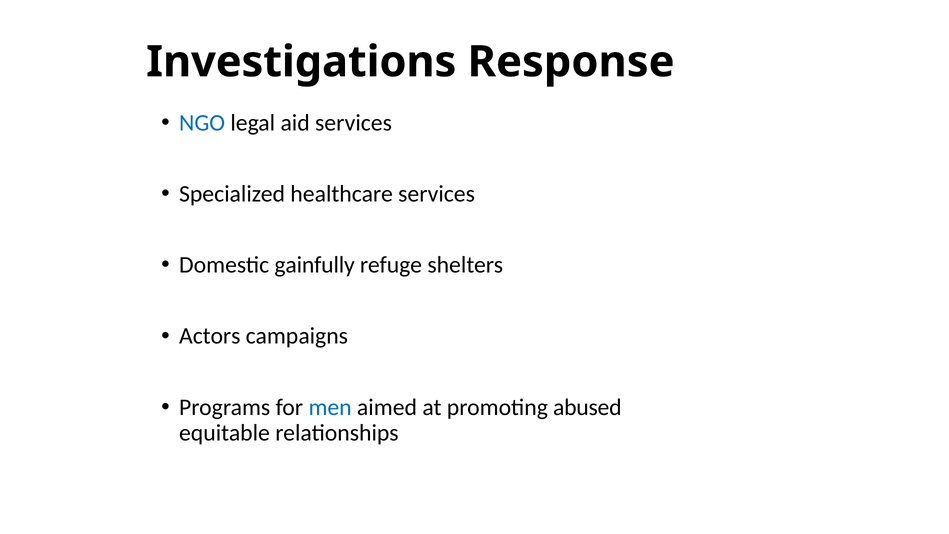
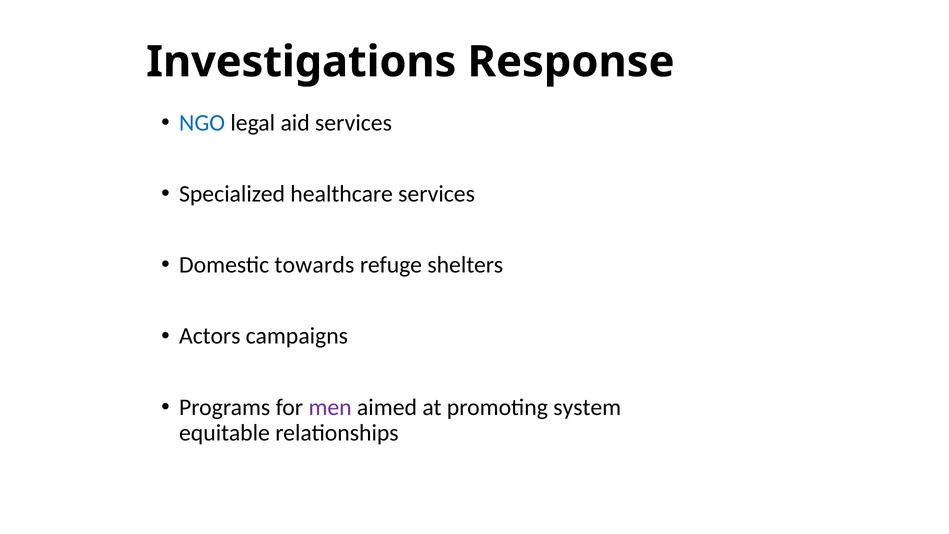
gainfully: gainfully -> towards (314, 265)
men colour: blue -> purple (330, 407)
abused: abused -> system (587, 407)
